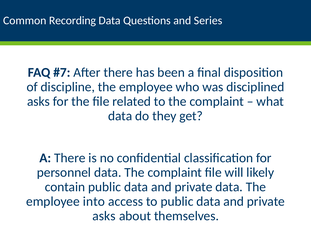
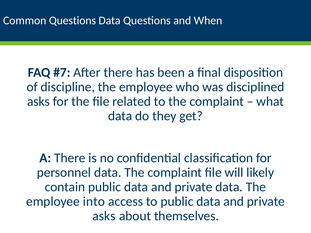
Common Recording: Recording -> Questions (72, 21)
Series: Series -> When (208, 21)
